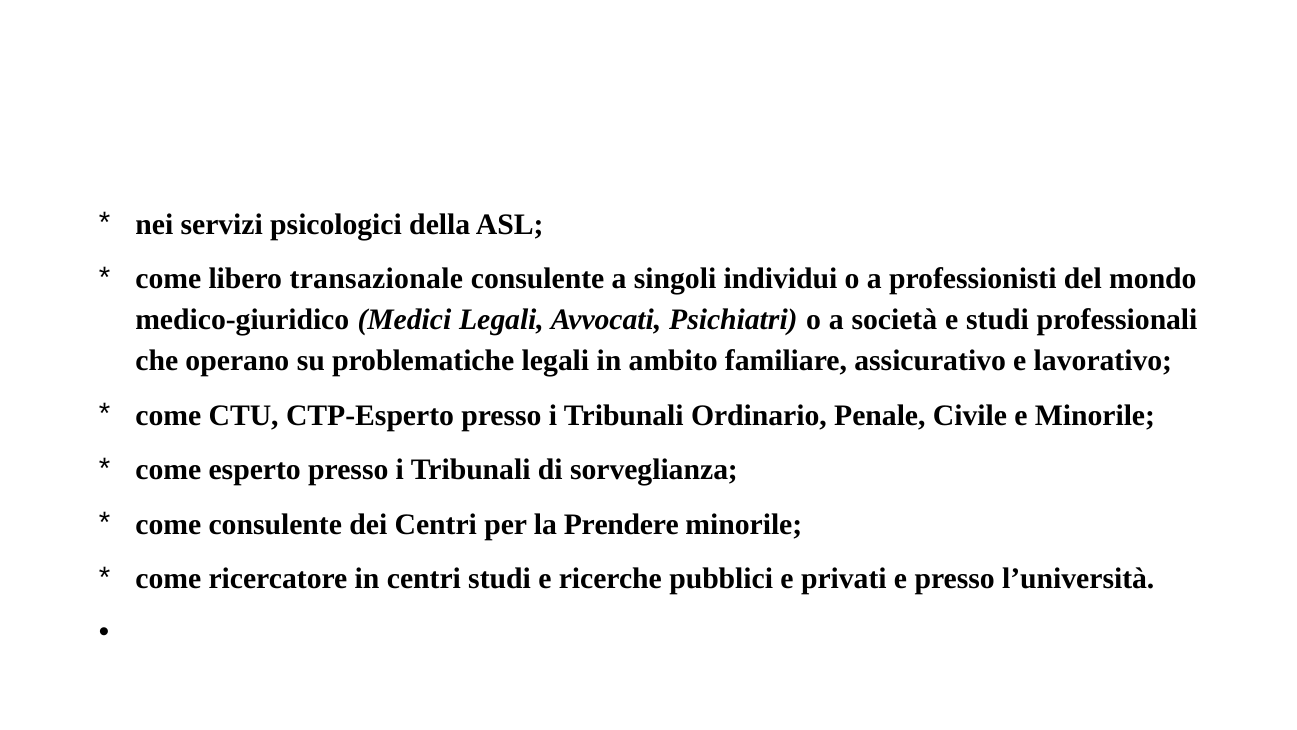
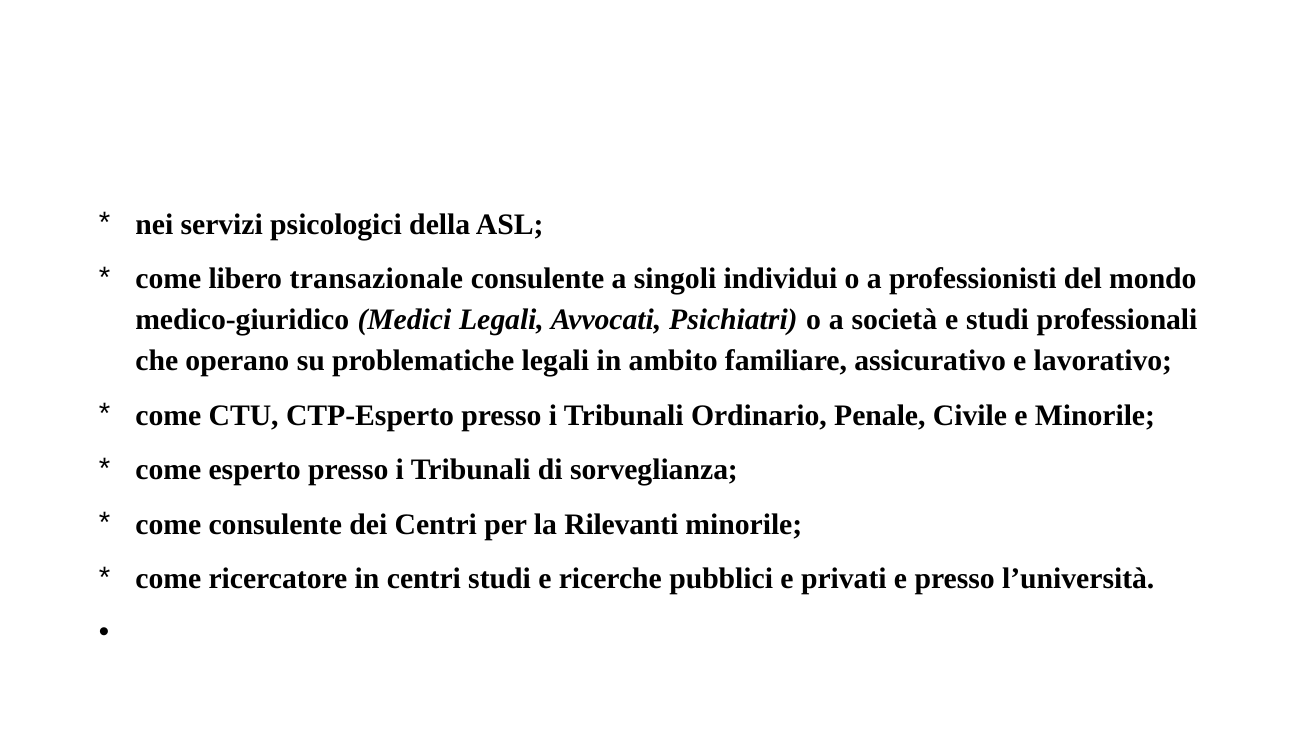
Prendere: Prendere -> Rilevanti (621, 524)
